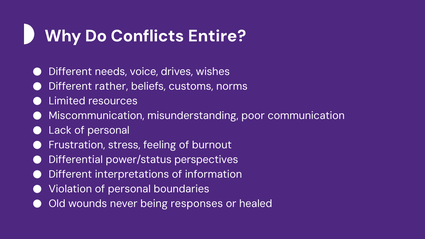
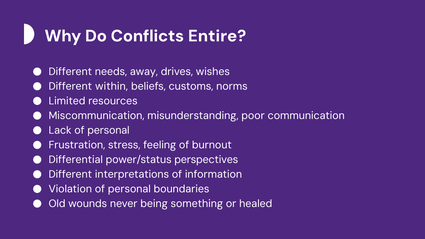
voice: voice -> away (144, 72)
rather: rather -> within (112, 86)
responses: responses -> something (197, 204)
